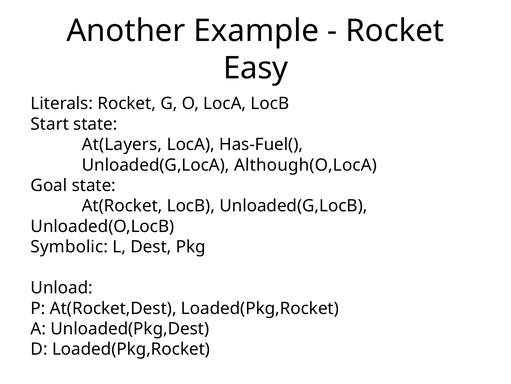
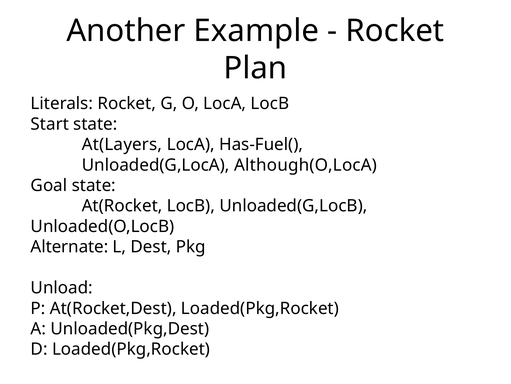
Easy: Easy -> Plan (255, 68)
Symbolic: Symbolic -> Alternate (69, 246)
